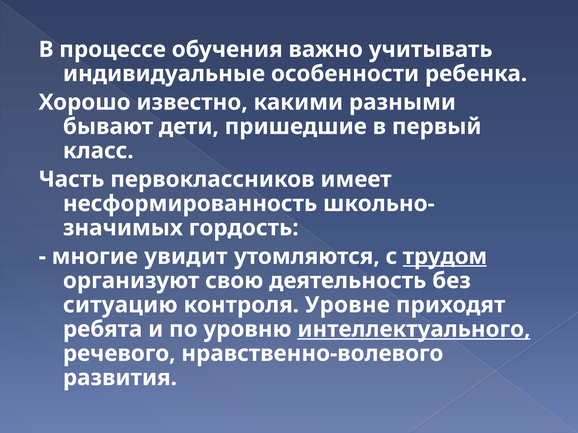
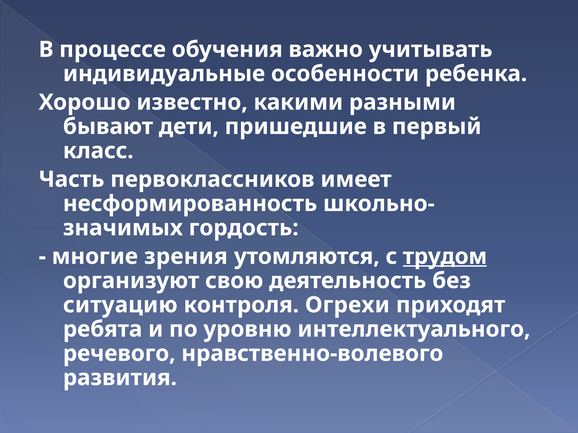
увидит: увидит -> зрения (186, 257)
Уровне: Уровне -> Огрехи (347, 305)
интеллектуального underline: present -> none (414, 330)
